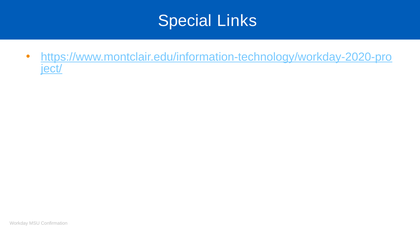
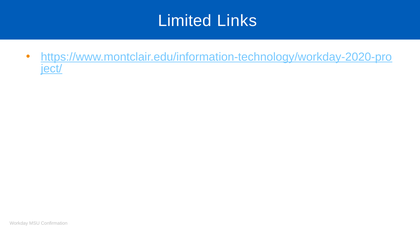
Special: Special -> Limited (185, 21)
